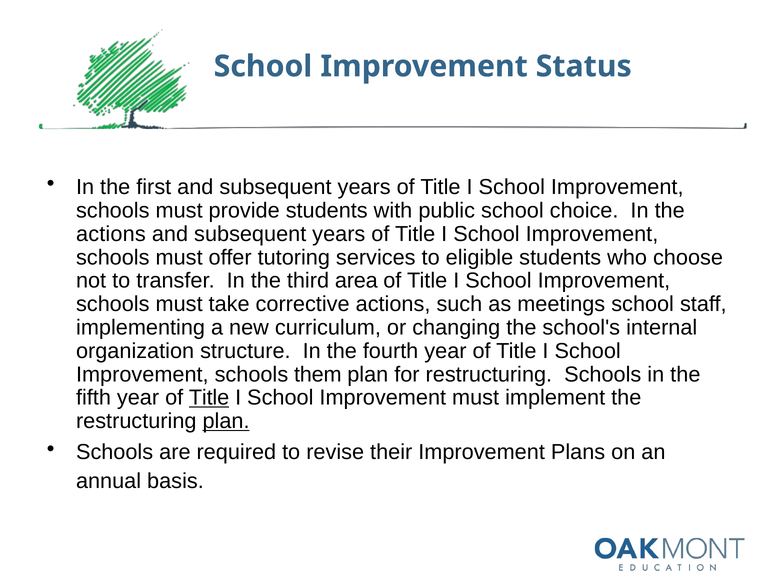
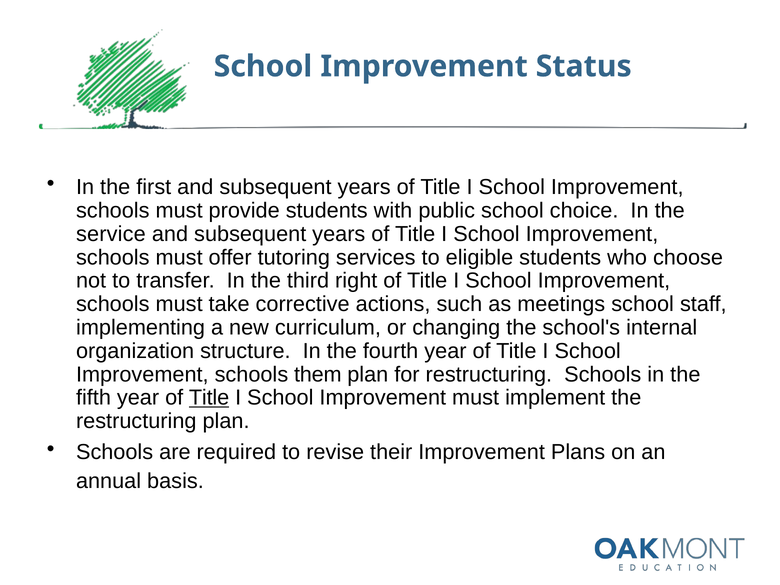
actions: actions -> service (111, 234)
area: area -> right (356, 281)
plan underline: present -> none (226, 421)
